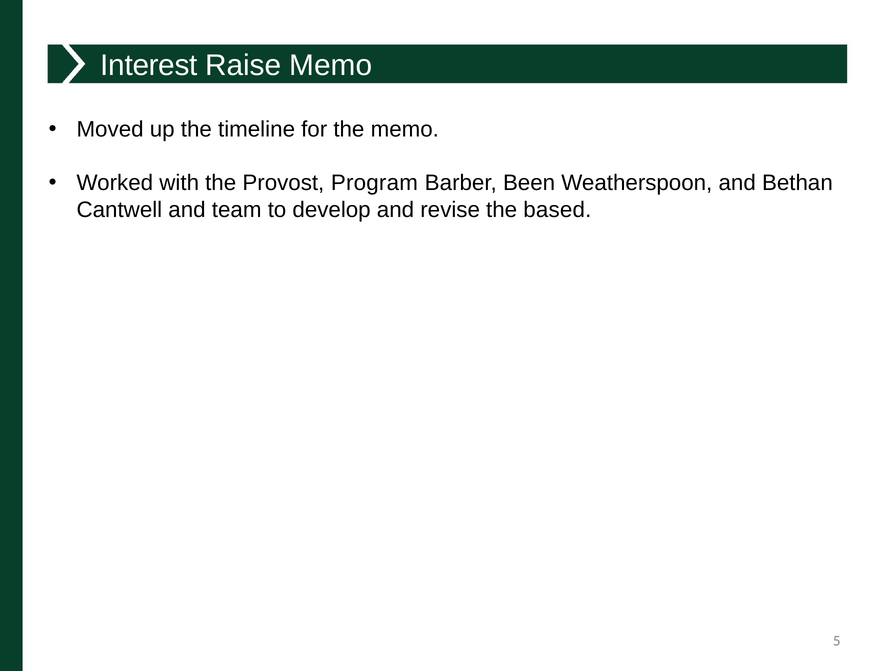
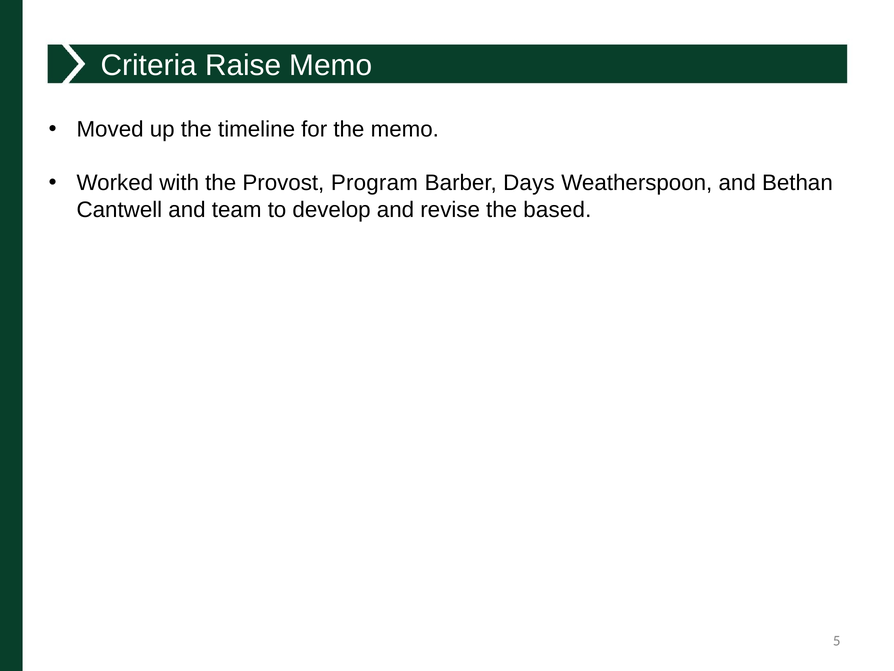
Interest: Interest -> Criteria (149, 65)
Been: Been -> Days (529, 183)
